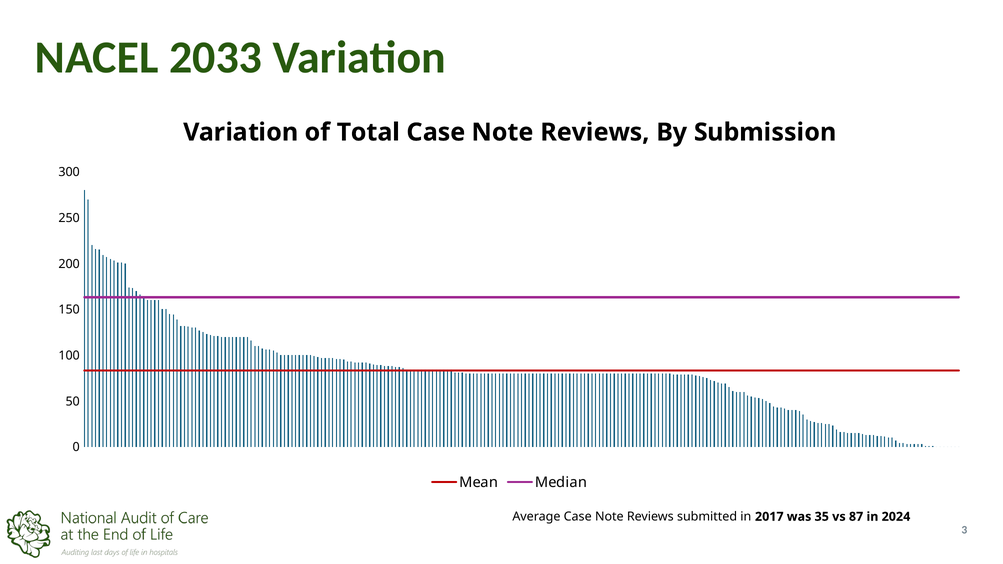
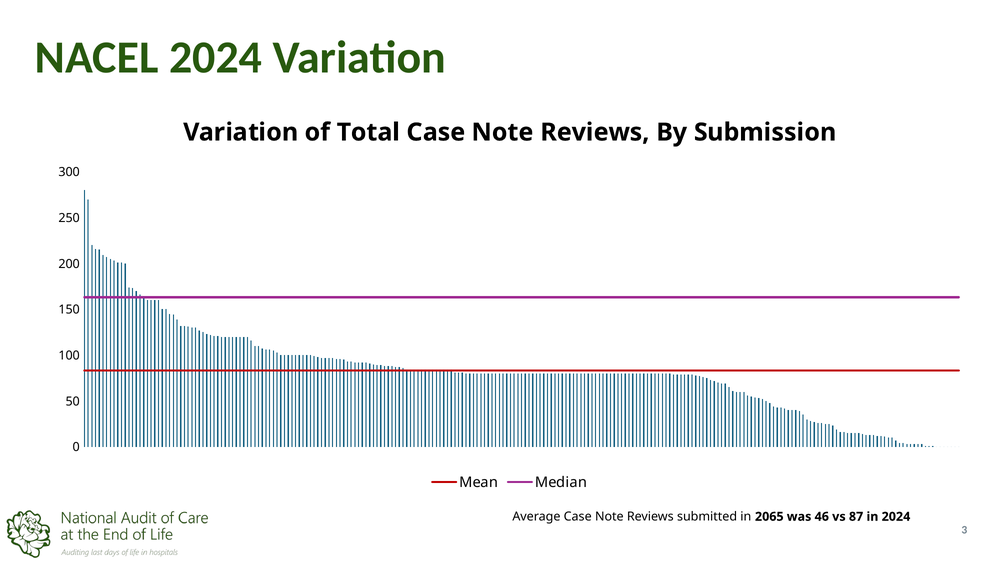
NACEL 2033: 2033 -> 2024 (216, 58)
2017: 2017 -> 2065 (769, 517)
35: 35 -> 46 (822, 517)
